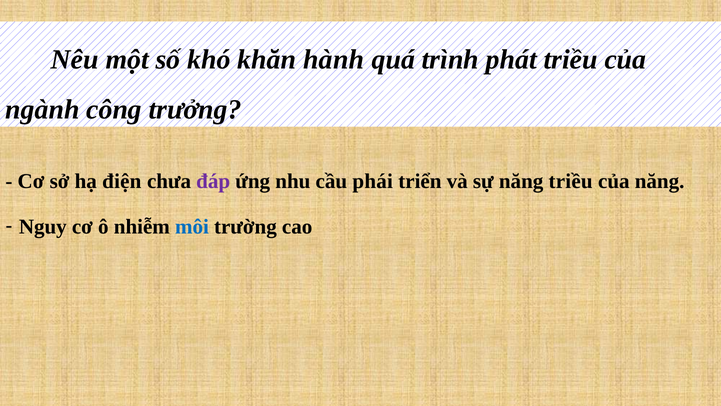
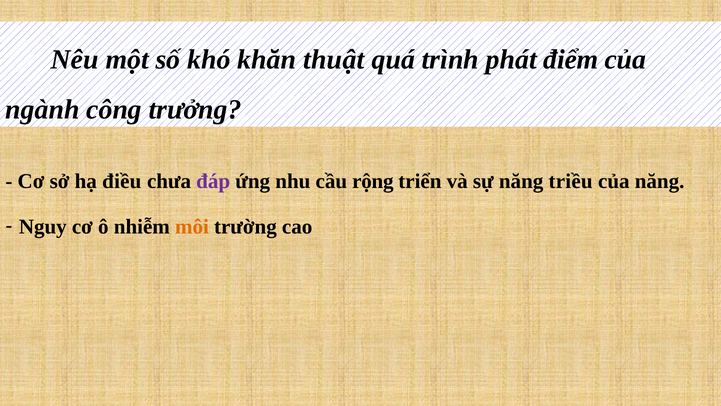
hành: hành -> thuật (334, 60)
phát triều: triều -> điểm (571, 60)
điện: điện -> điều (122, 181)
phái: phái -> rộng (373, 181)
môi colour: blue -> orange (192, 226)
